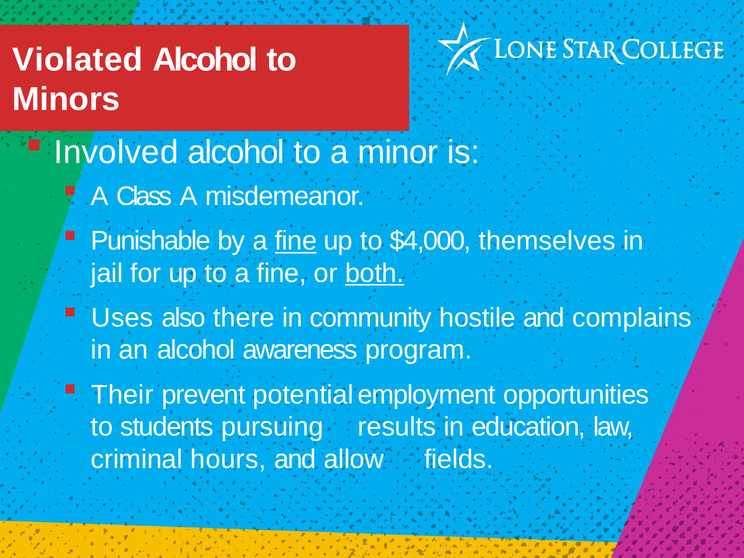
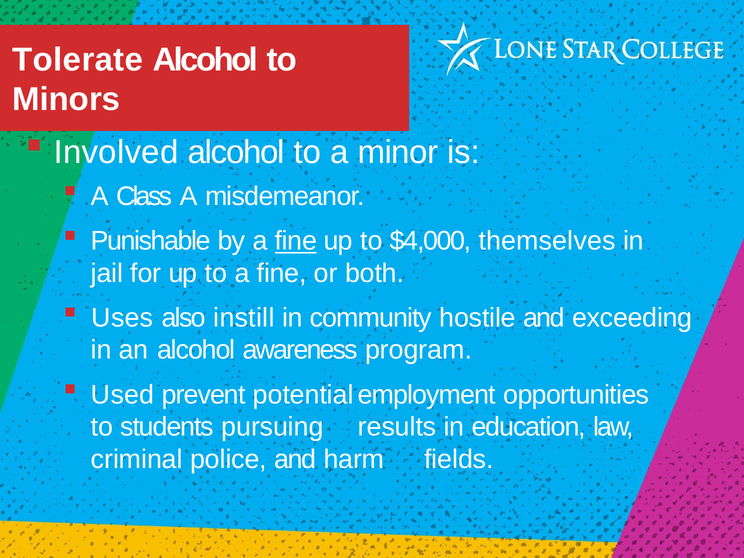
Violated: Violated -> Tolerate (78, 60)
both underline: present -> none (375, 273)
there: there -> instill (244, 318)
complains: complains -> exceeding (632, 318)
Their: Their -> Used (123, 395)
hours: hours -> police (229, 459)
allow: allow -> harm (354, 459)
